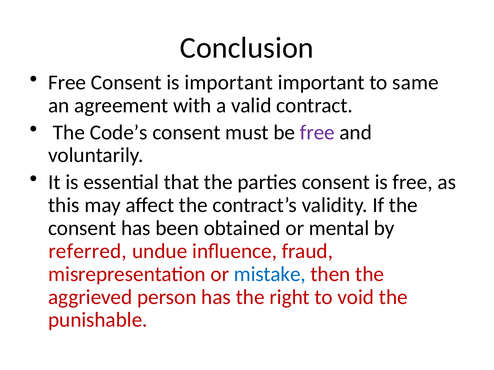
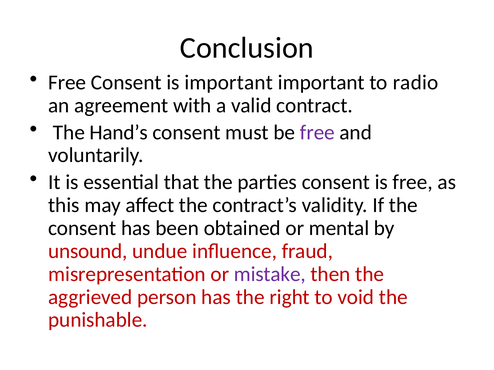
same: same -> radio (416, 83)
Code’s: Code’s -> Hand’s (119, 133)
referred: referred -> unsound (88, 251)
mistake colour: blue -> purple (270, 274)
